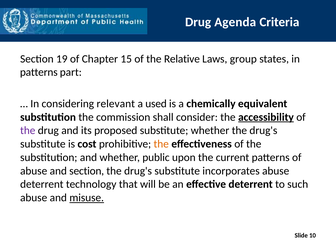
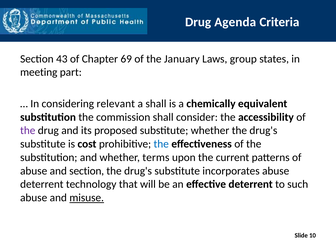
19: 19 -> 43 (62, 59)
15: 15 -> 69 (126, 59)
Relative: Relative -> January (182, 59)
patterns: patterns -> meeting (39, 72)
a used: used -> shall (156, 104)
accessibility underline: present -> none (266, 117)
the colour: orange -> blue (161, 144)
public: public -> terms (156, 157)
